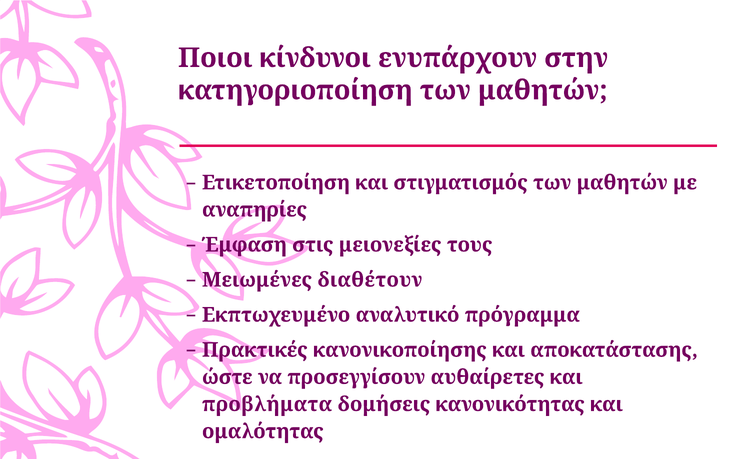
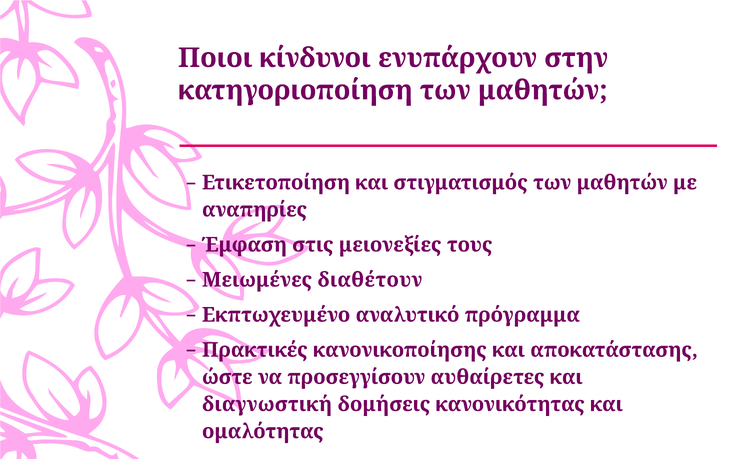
προβλήματα: προβλήματα -> διαγνωστική (267, 404)
